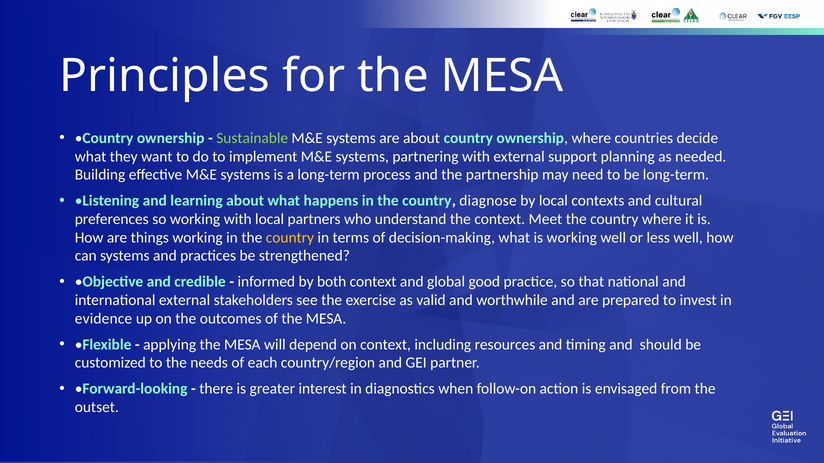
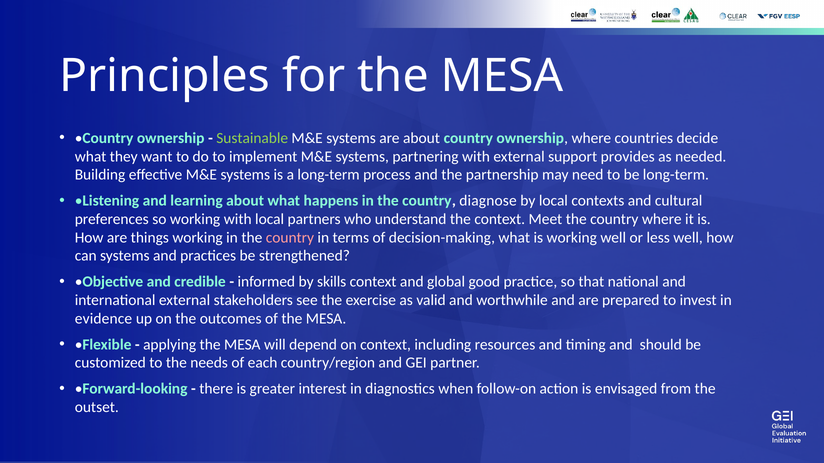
planning: planning -> provides (628, 157)
country colour: yellow -> pink (290, 238)
both: both -> skills (332, 282)
